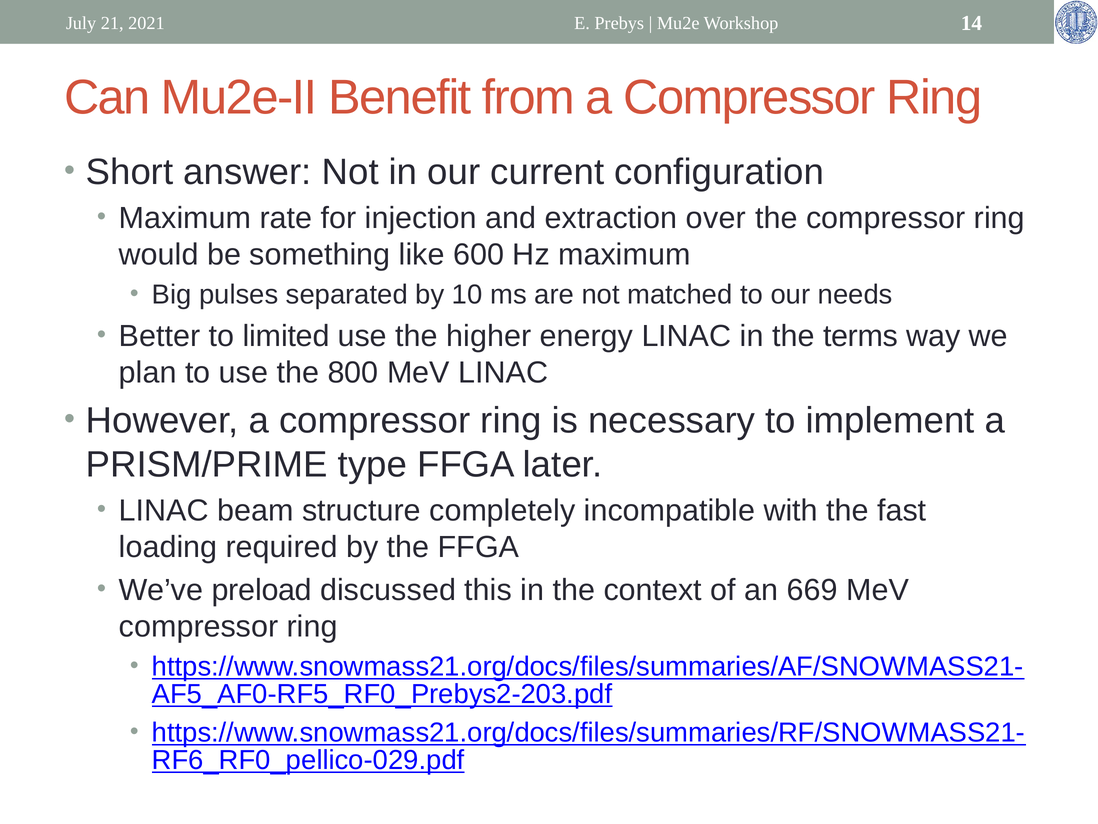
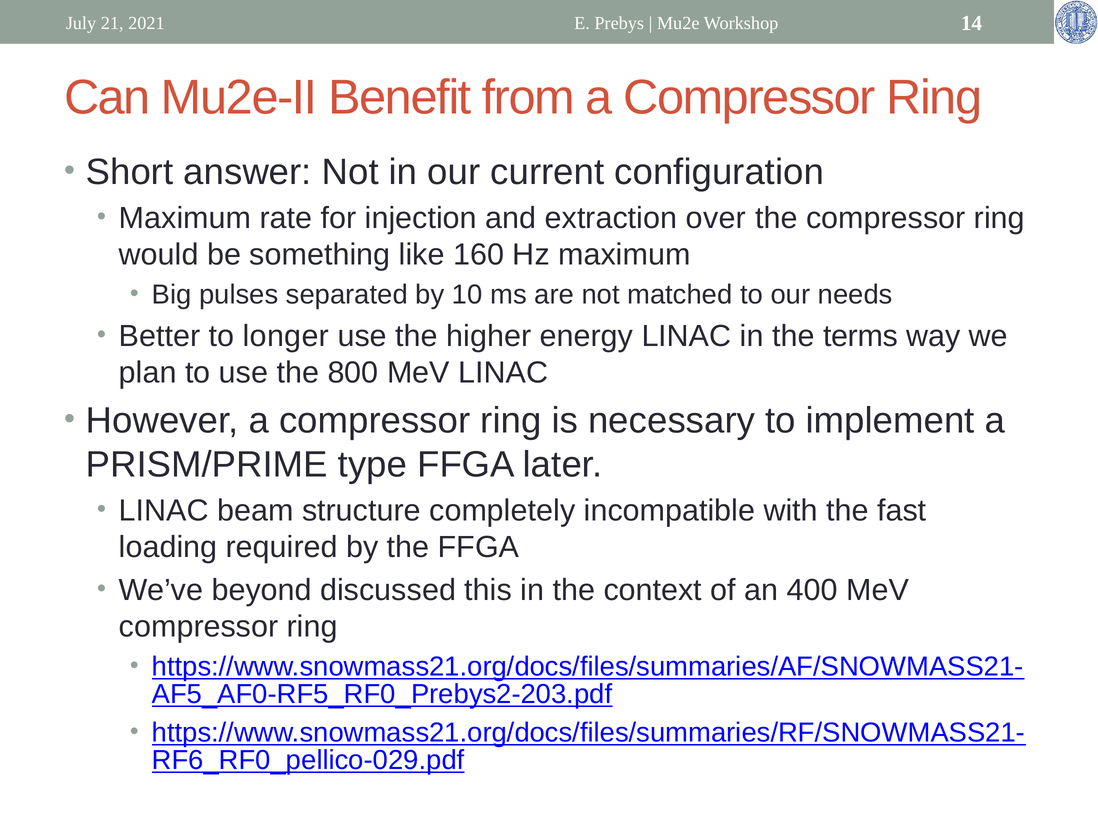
600: 600 -> 160 (479, 255)
limited: limited -> longer (286, 336)
preload: preload -> beyond (262, 590)
669: 669 -> 400 (812, 590)
